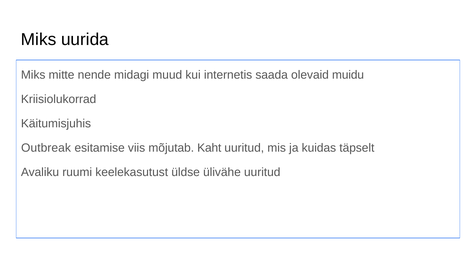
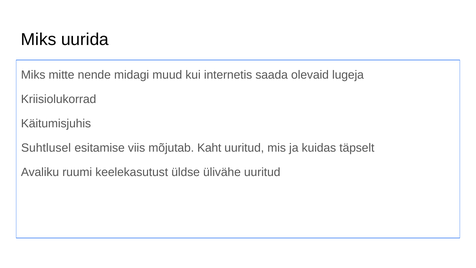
muidu: muidu -> lugeja (348, 75)
Outbreak: Outbreak -> Suhtlusel (46, 148)
